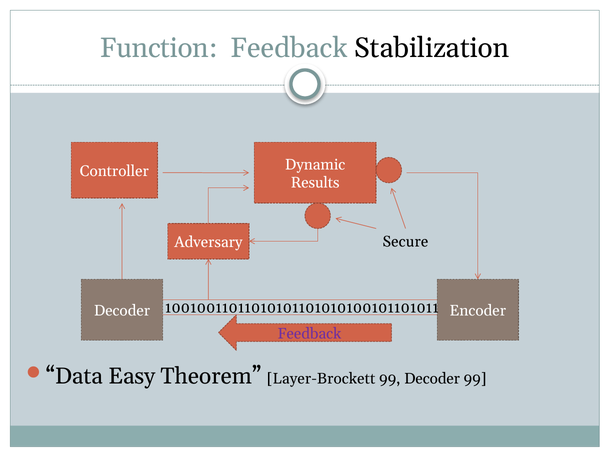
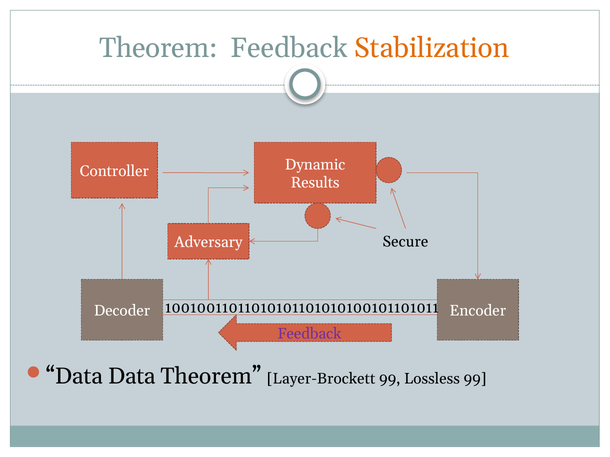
Function: Function -> Theorem (158, 48)
Stabilization colour: black -> orange (432, 48)
Data Easy: Easy -> Data (132, 377)
99 Decoder: Decoder -> Lossless (432, 379)
